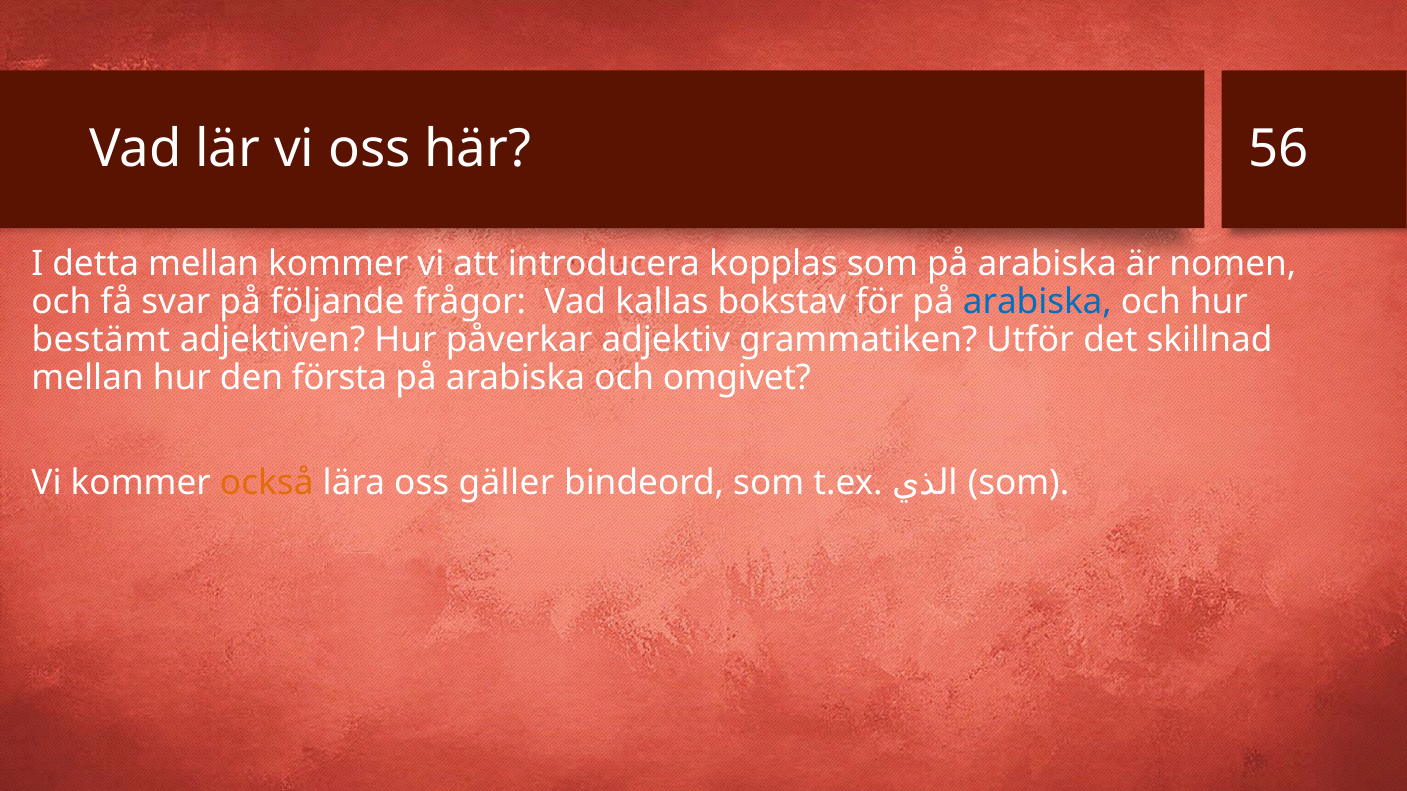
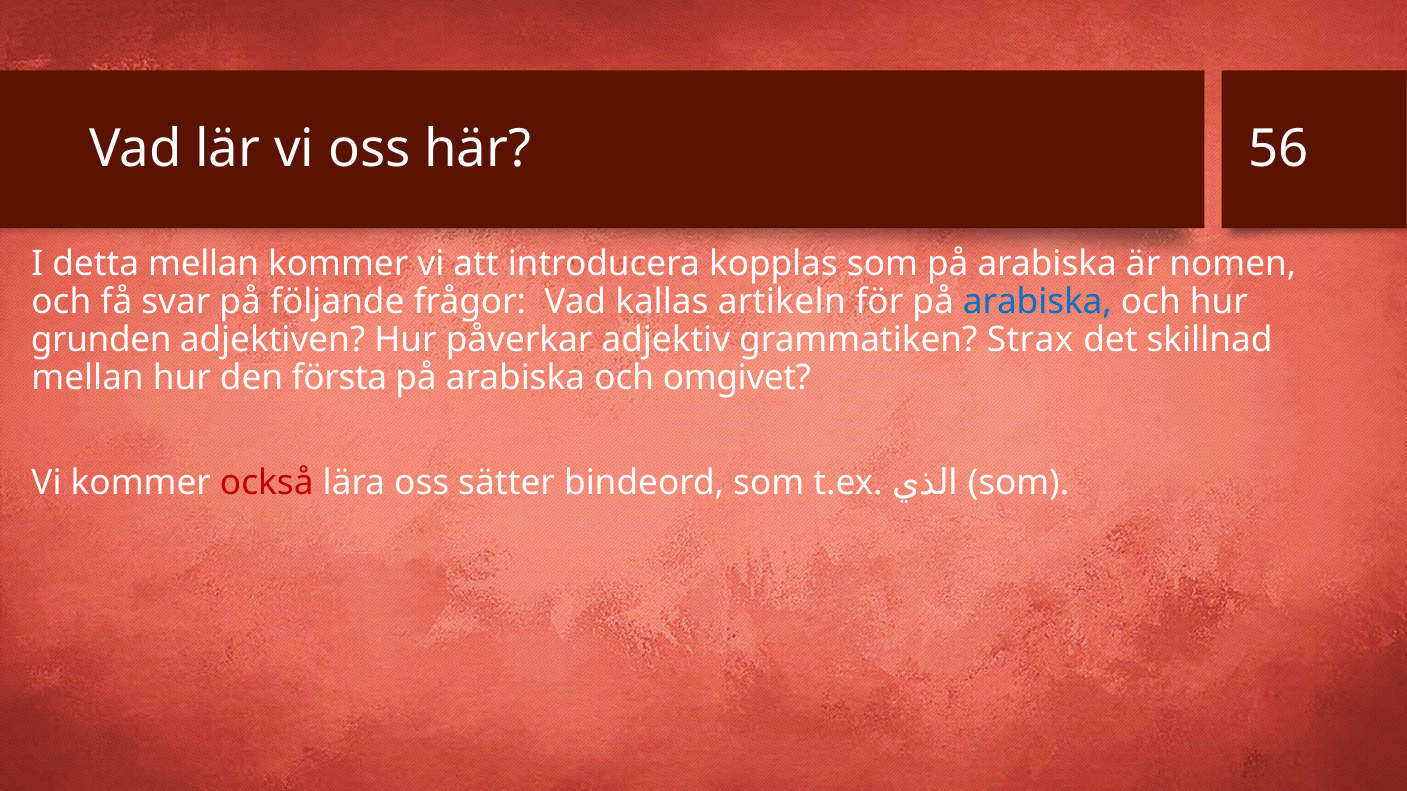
bokstav: bokstav -> artikeln (782, 302)
bestämt: bestämt -> grunden (101, 340)
Utför: Utför -> Strax (1030, 340)
också colour: orange -> red (267, 483)
gäller: gäller -> sätter (507, 483)
